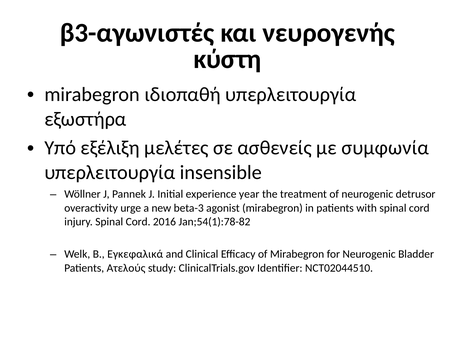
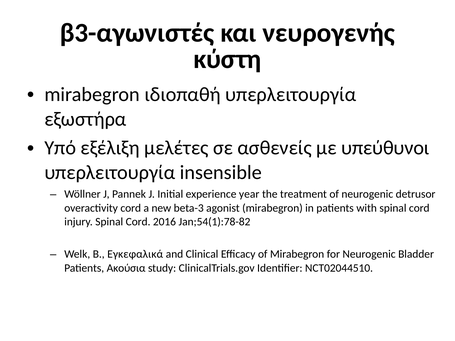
συμφωνία: συμφωνία -> υπεύθυνοι (385, 148)
overactivity urge: urge -> cord (131, 208)
Ατελούς: Ατελούς -> Ακούσια (126, 268)
